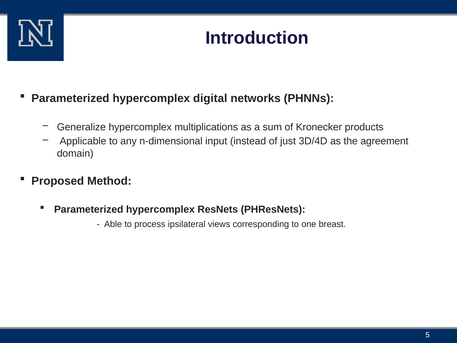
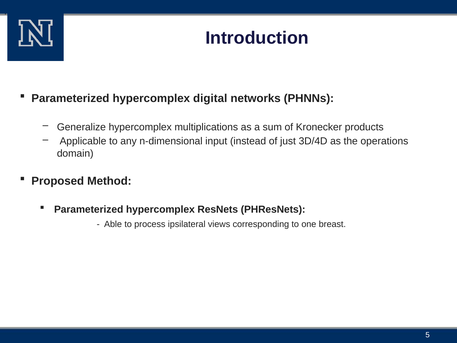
agreement: agreement -> operations (384, 141)
